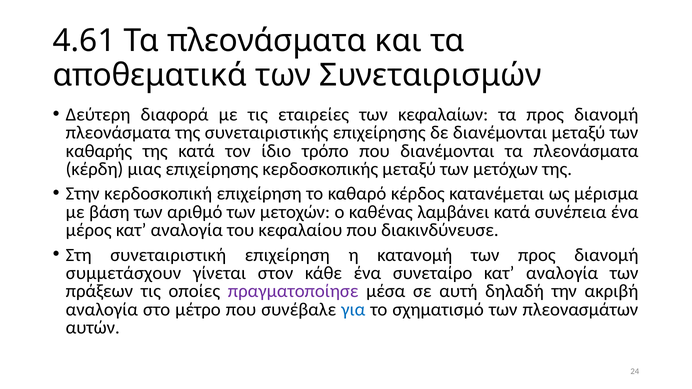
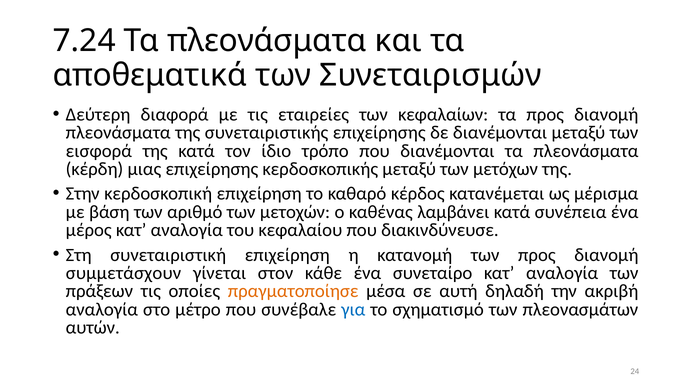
4.61: 4.61 -> 7.24 (84, 41)
καθαρής: καθαρής -> εισφορά (99, 151)
πραγματοποίησε colour: purple -> orange (293, 291)
